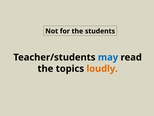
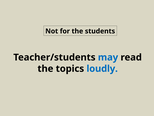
loudly colour: orange -> blue (102, 68)
